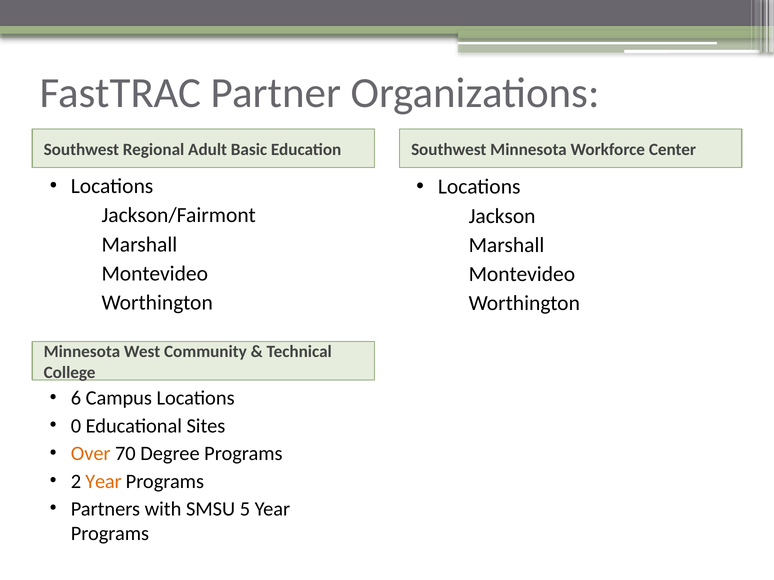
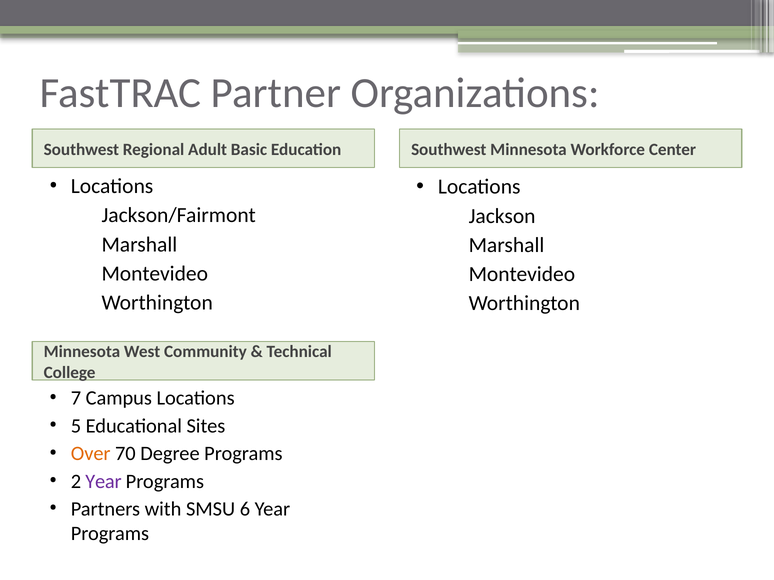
6: 6 -> 7 (76, 399)
0: 0 -> 5 (76, 426)
Year colour: orange -> purple (103, 482)
5: 5 -> 6 (245, 509)
